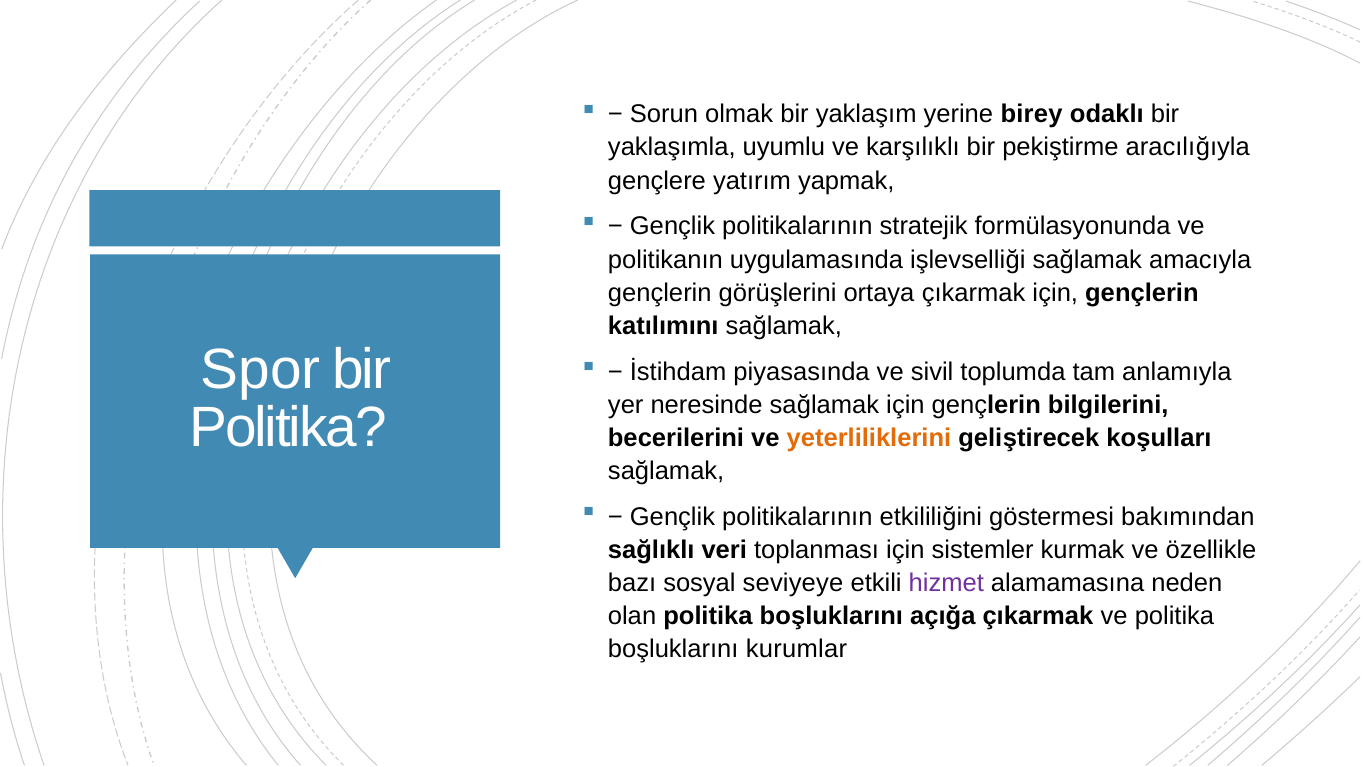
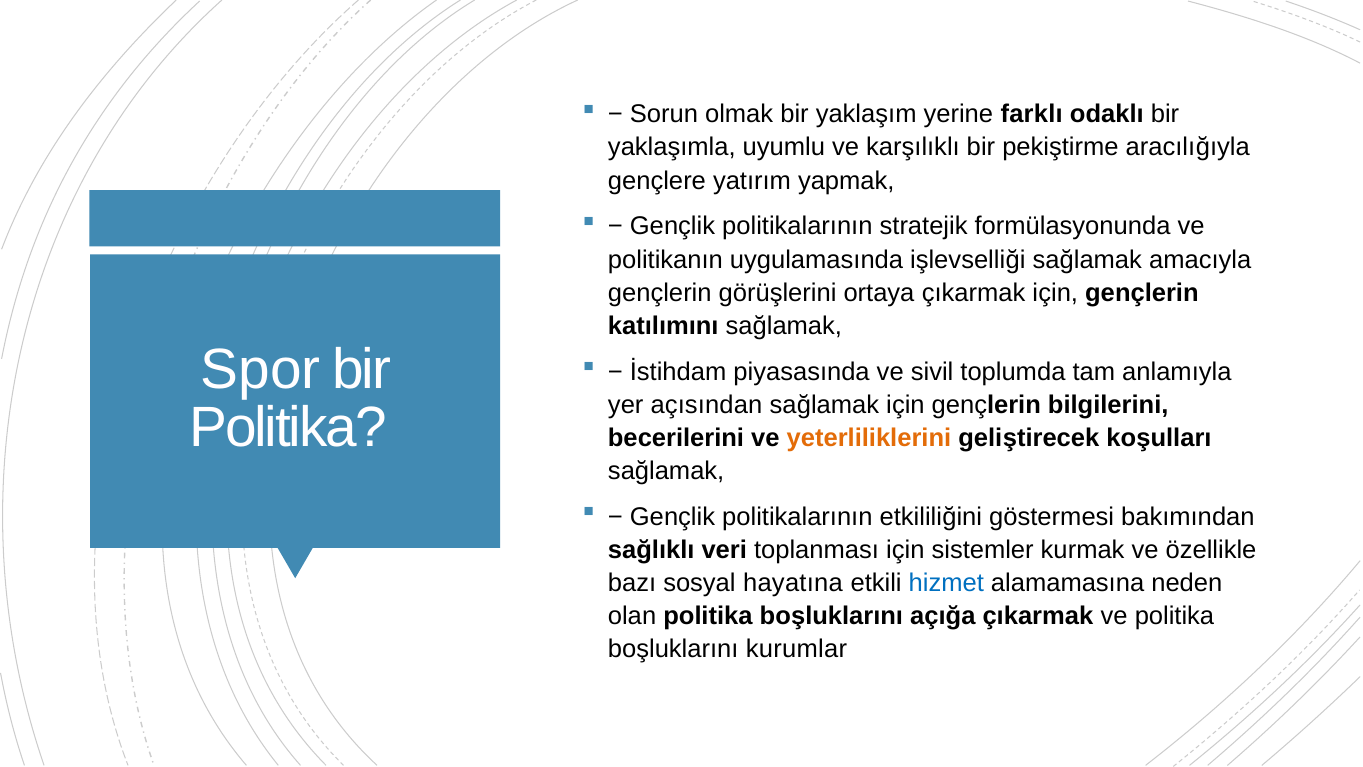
birey: birey -> farklı (1032, 114)
neresinde: neresinde -> açısından (706, 405)
seviyeye: seviyeye -> hayatına (793, 583)
hizmet colour: purple -> blue (946, 583)
